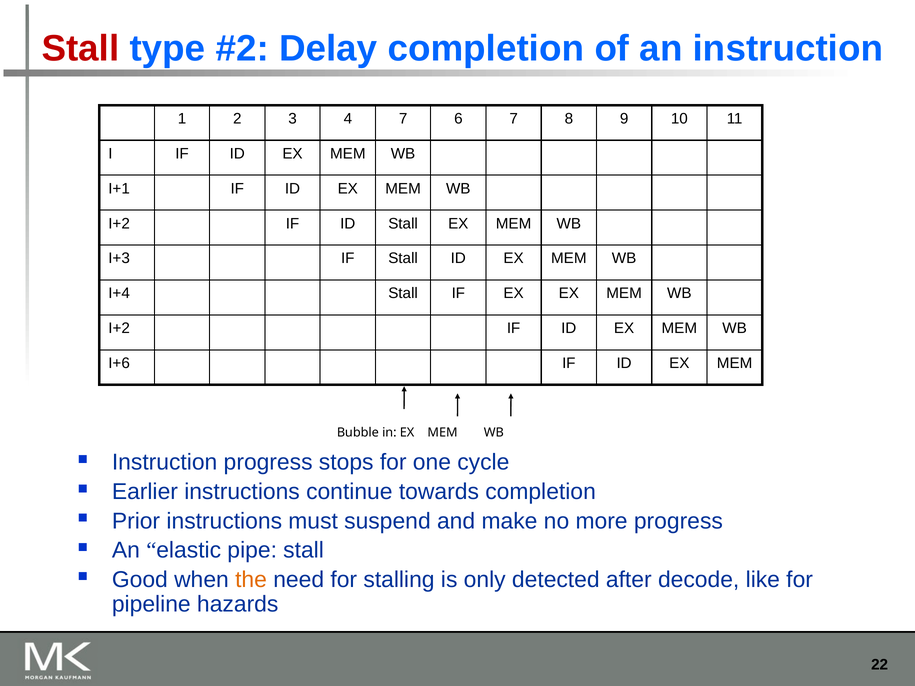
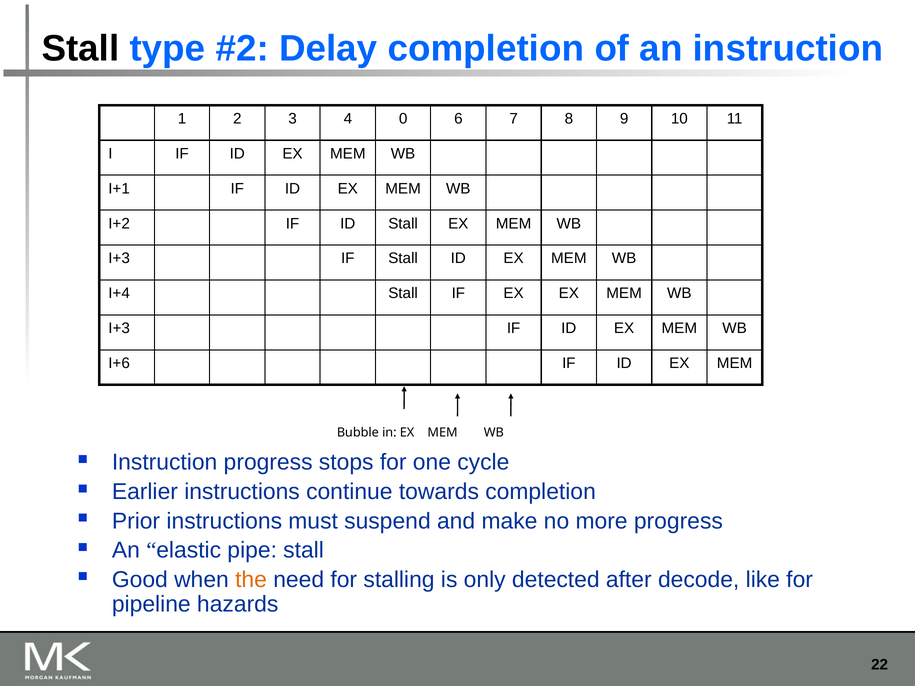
Stall colour: red -> black (80, 49)
4 7: 7 -> 0 (403, 119)
I+2: I+2 -> I+3 (119, 328)
